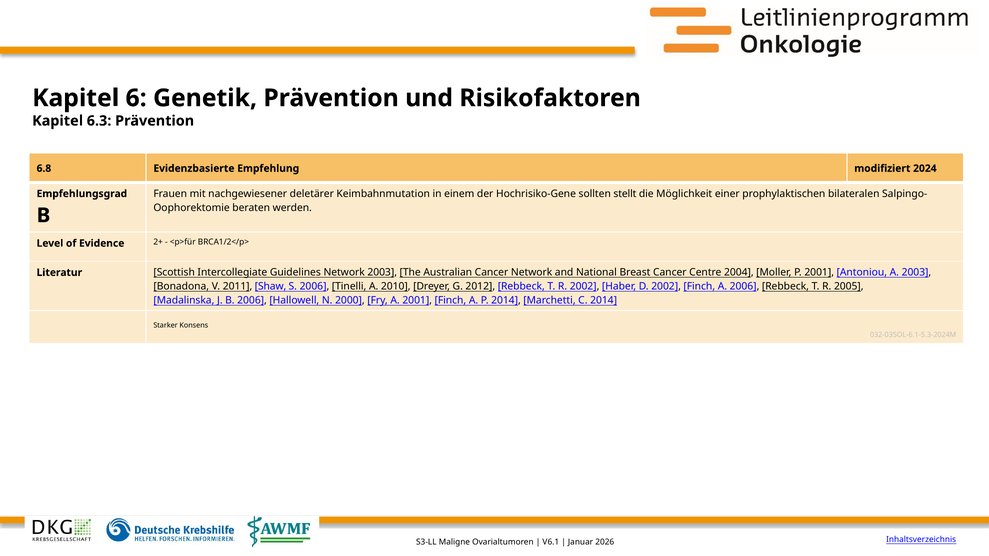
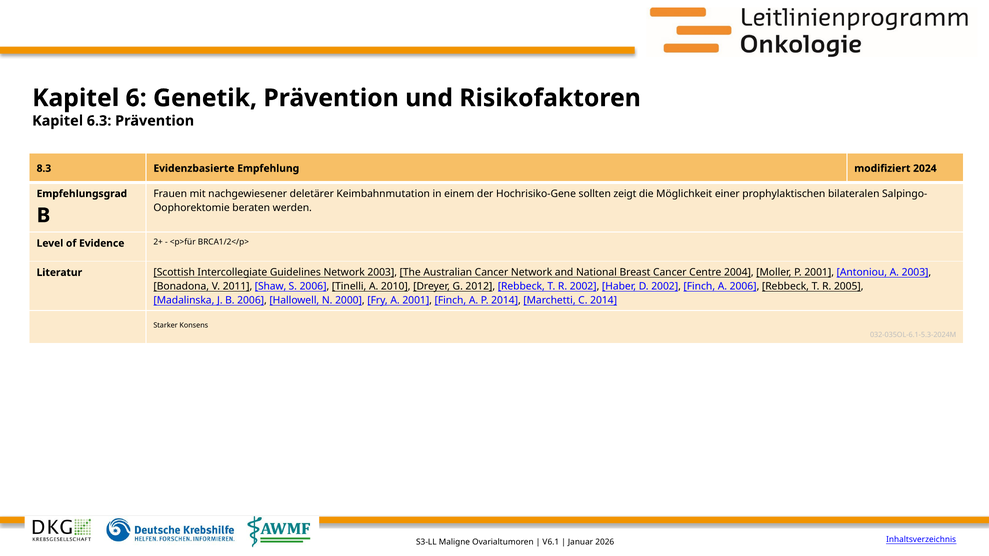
6.8: 6.8 -> 8.3 (44, 169)
stellt: stellt -> zeigt (625, 194)
